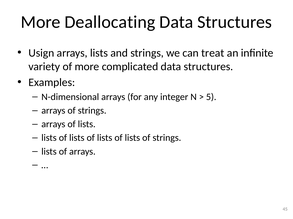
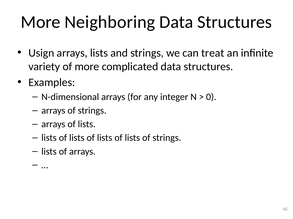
Deallocating: Deallocating -> Neighboring (110, 22)
5: 5 -> 0 (211, 97)
